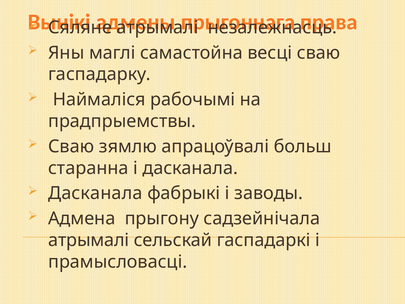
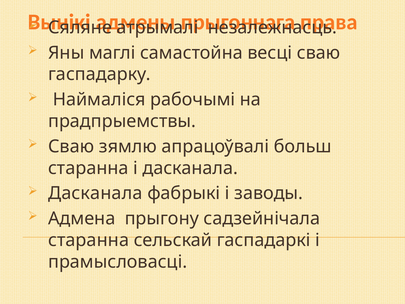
атрымалі: атрымалі -> старанна (89, 240)
